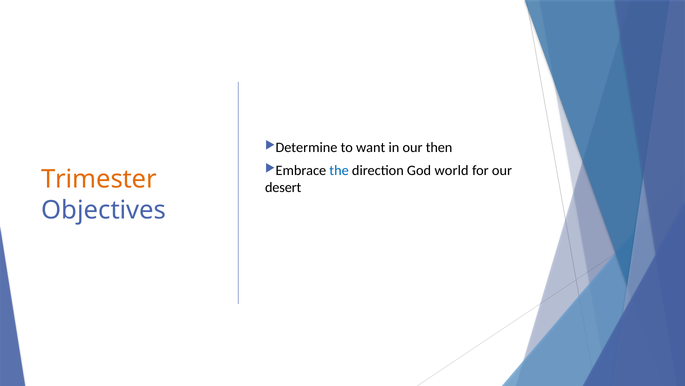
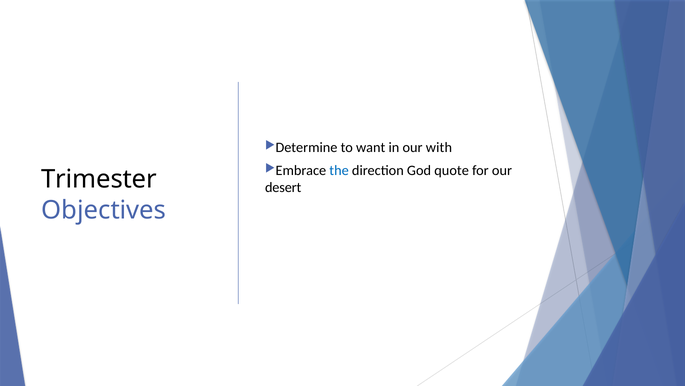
then: then -> with (439, 147)
world: world -> quote (452, 170)
Trimester colour: orange -> black (99, 179)
